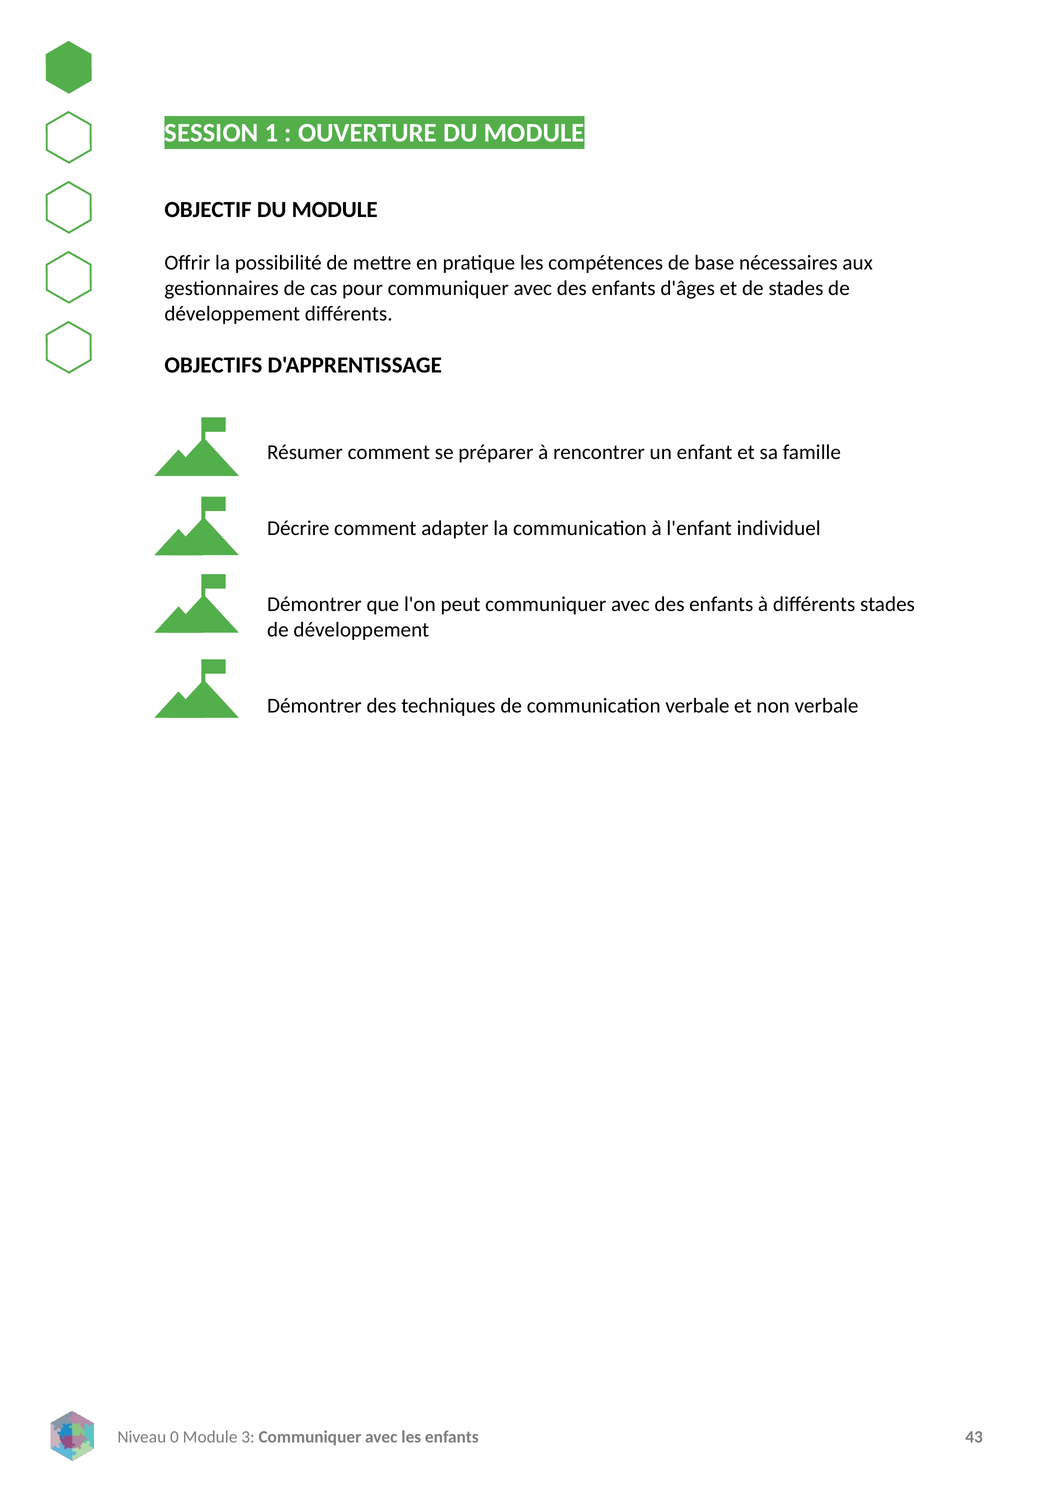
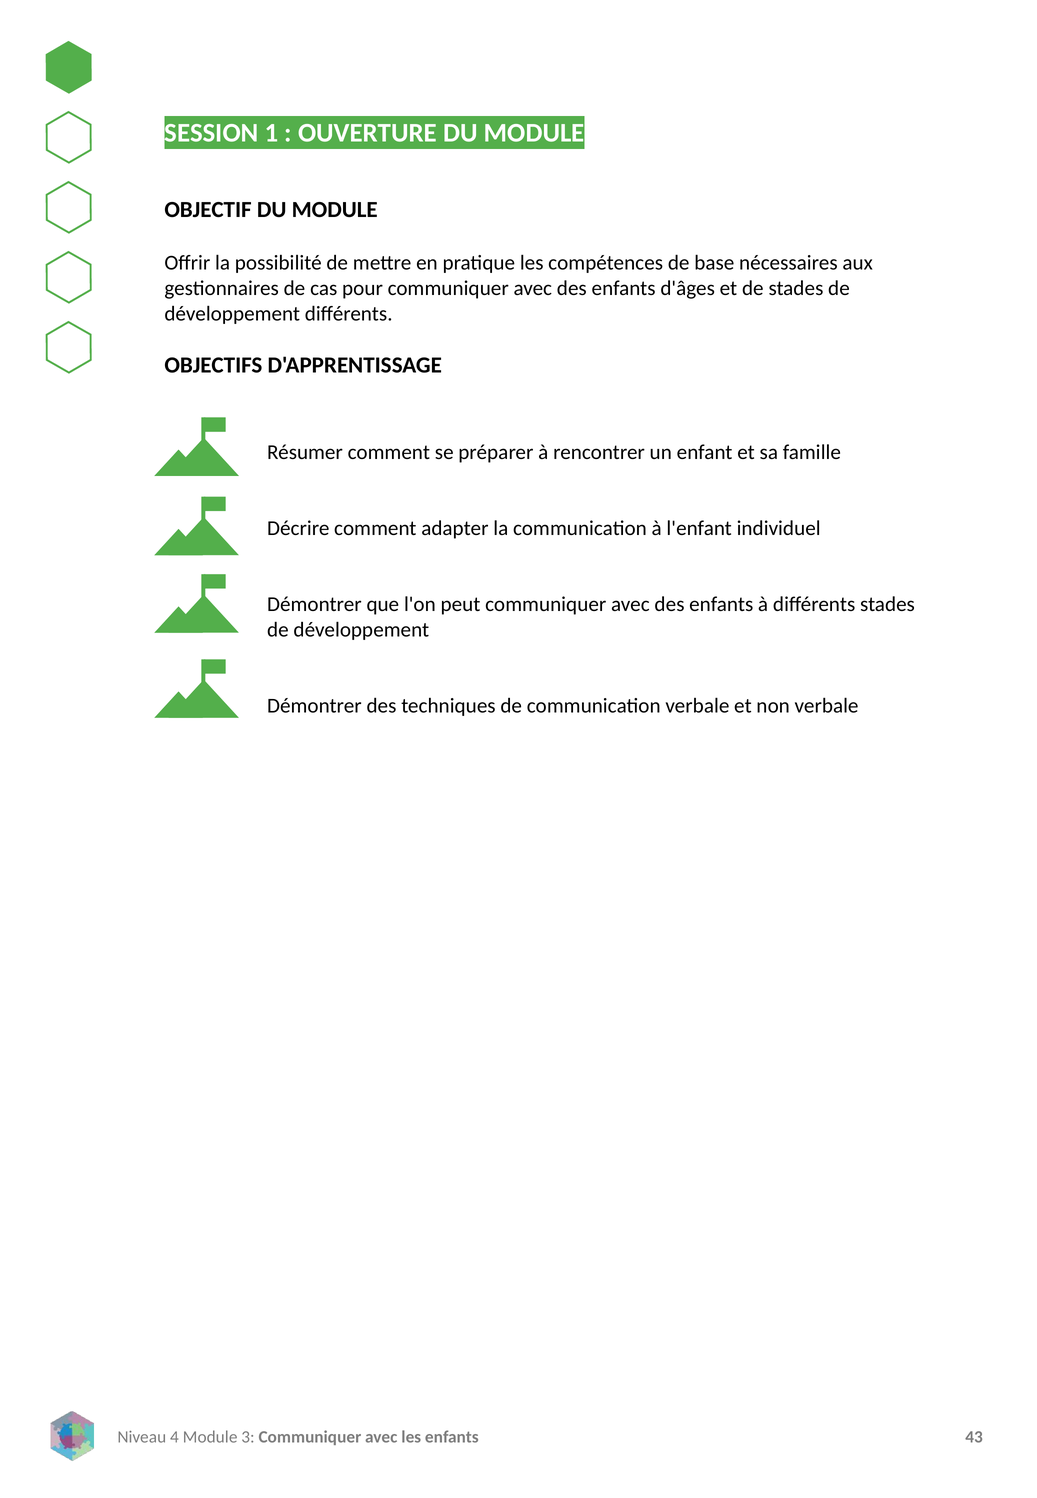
0: 0 -> 4 (174, 1437)
